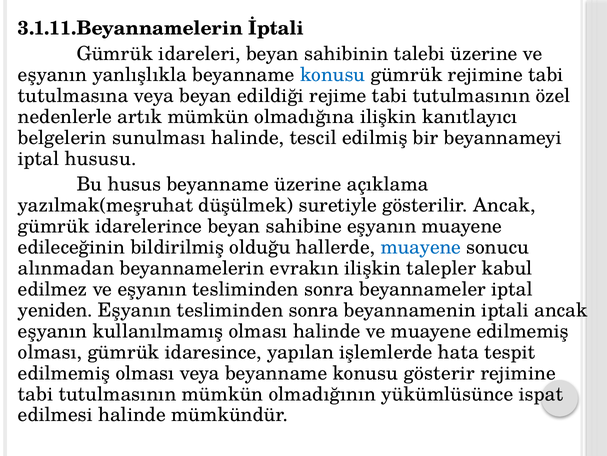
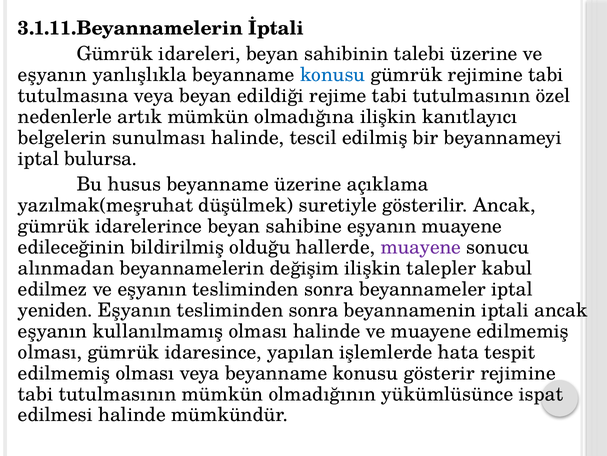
hususu: hususu -> bulursa (101, 159)
muayene colour: blue -> purple (421, 247)
evrakın: evrakın -> değişim (304, 268)
